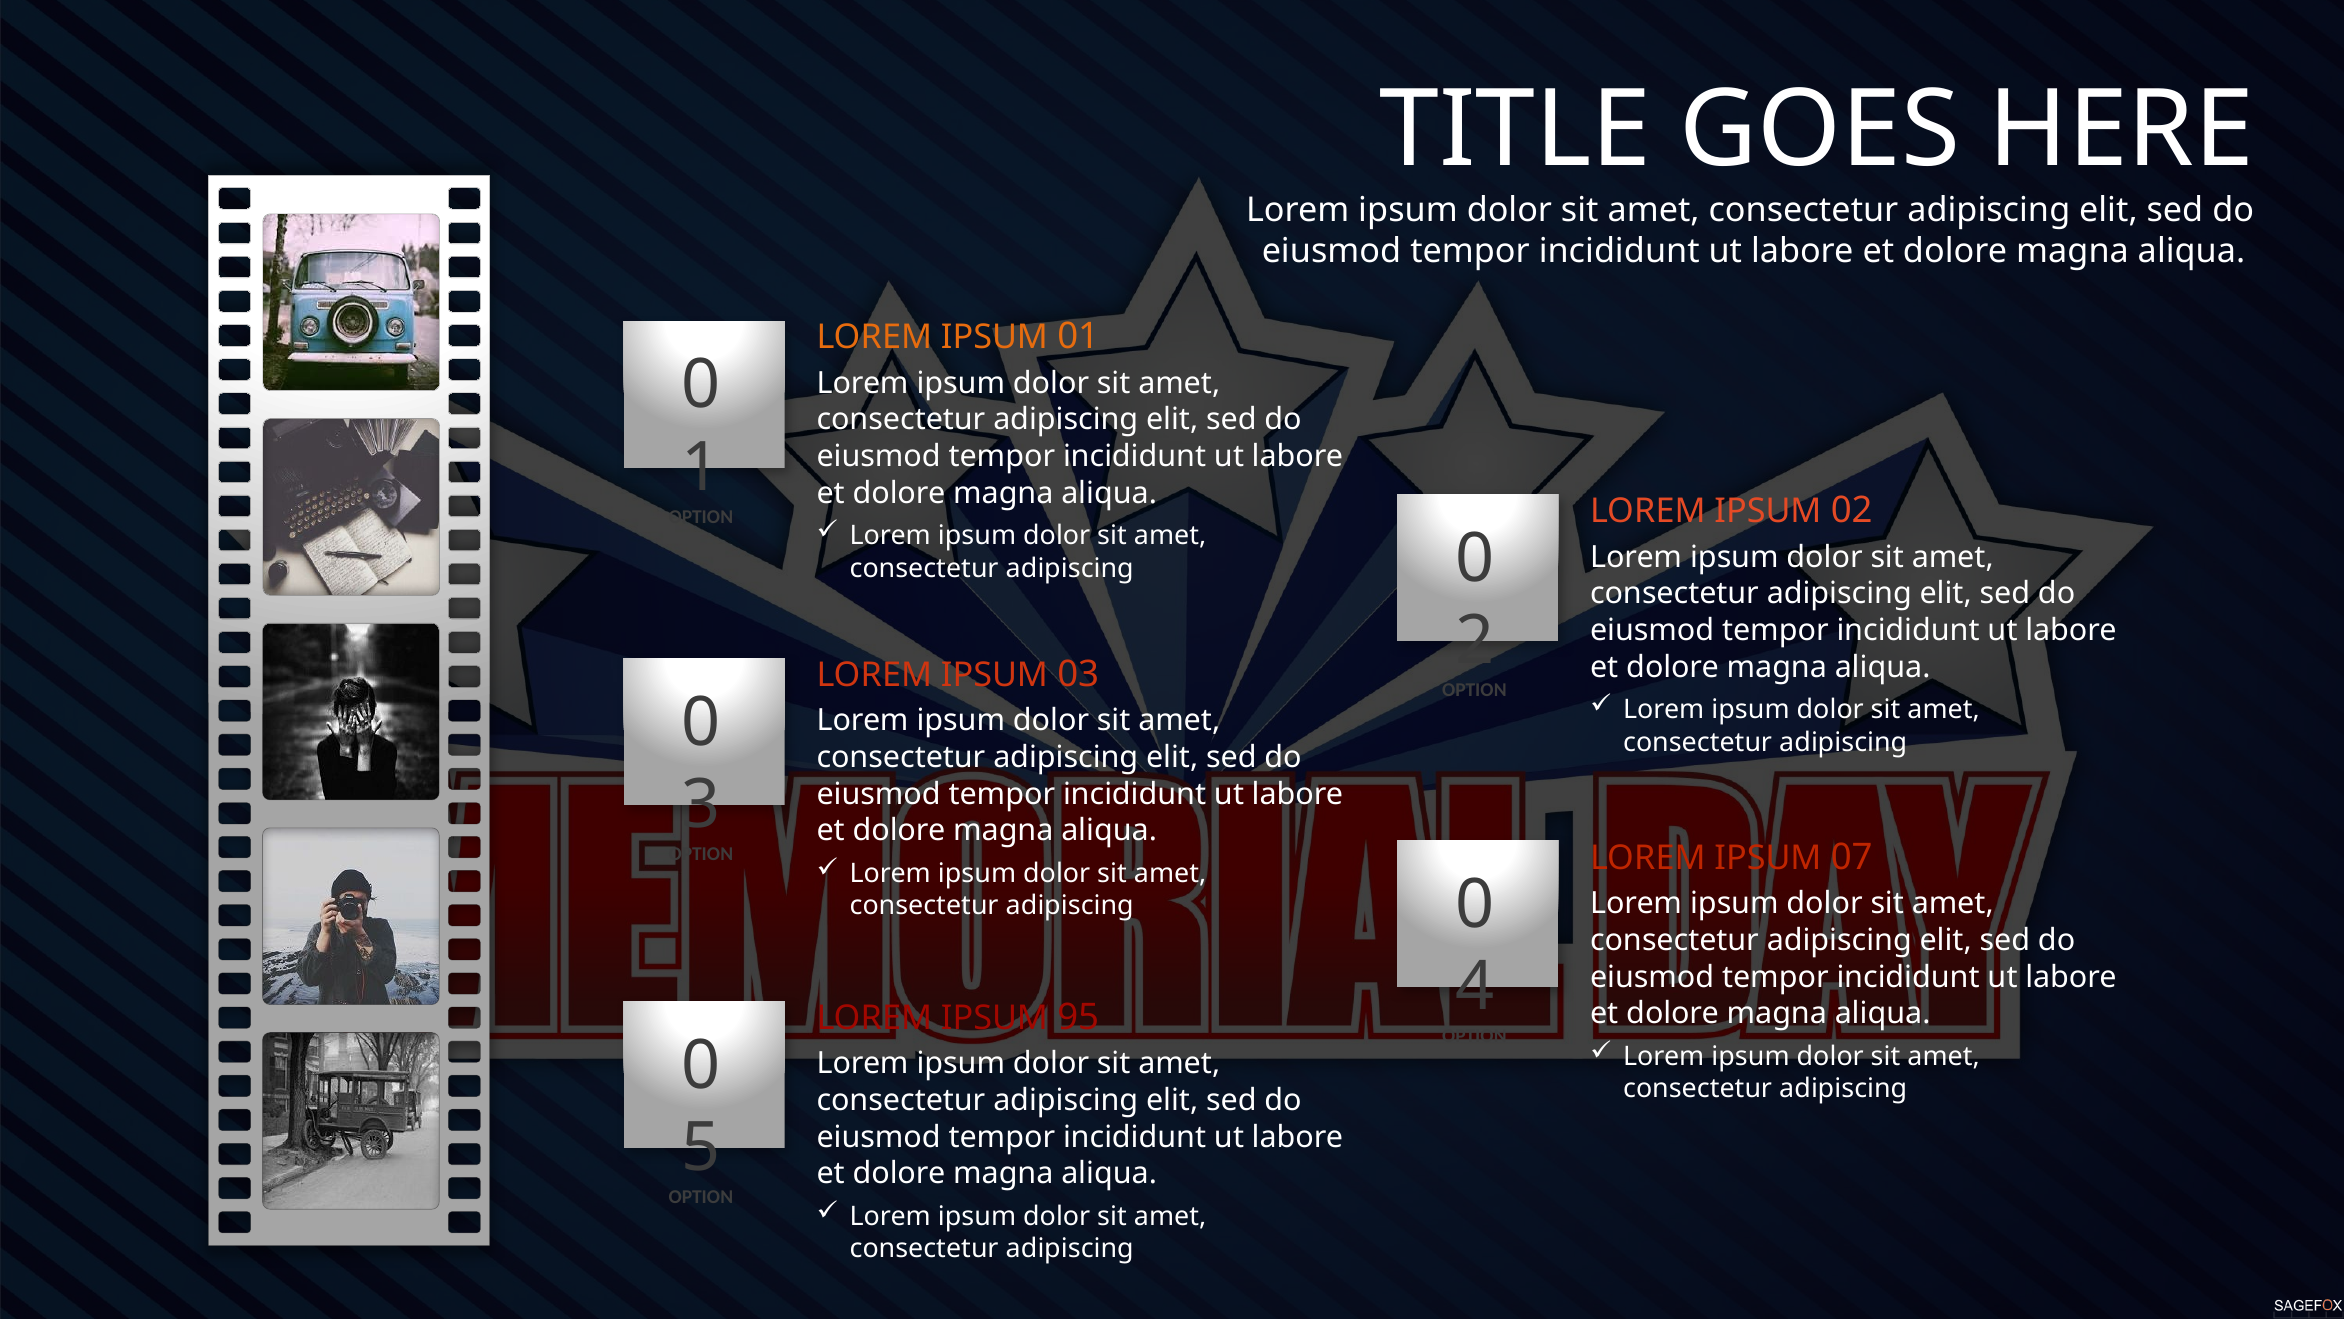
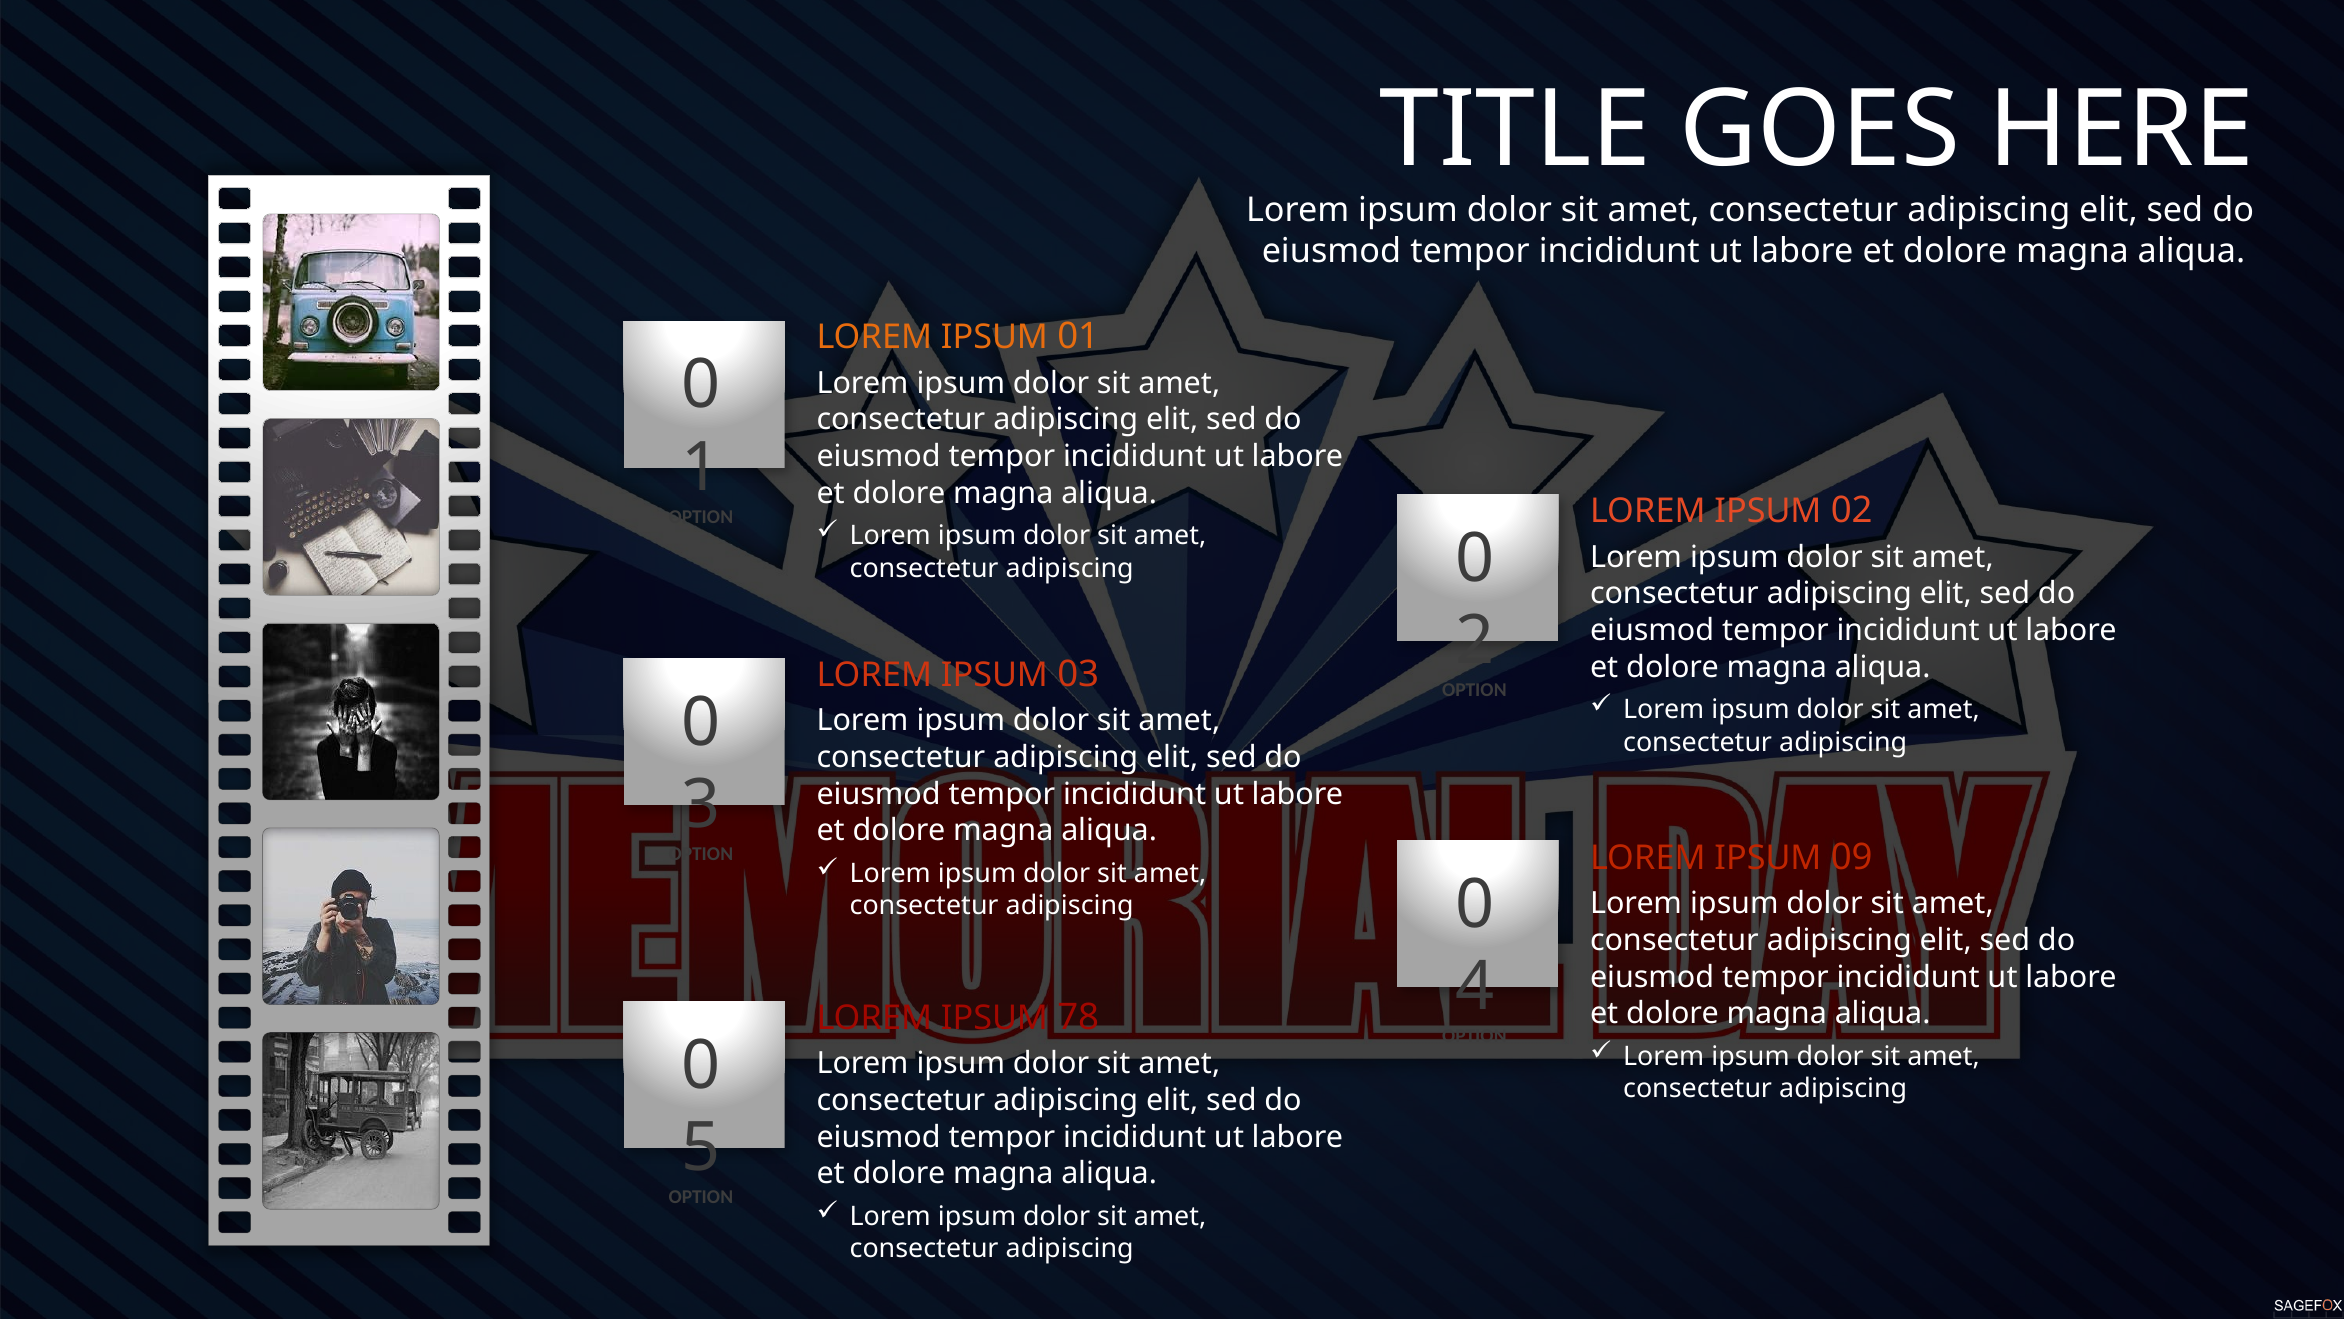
07: 07 -> 09 (1852, 857)
95: 95 -> 78 (1078, 1017)
